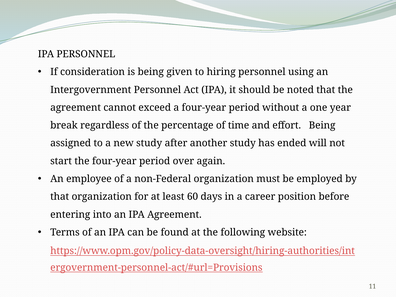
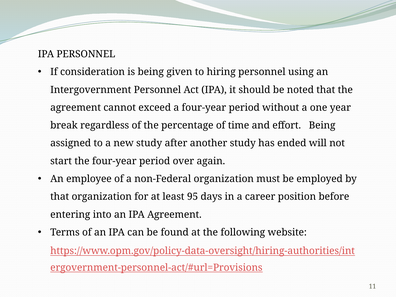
60: 60 -> 95 (193, 197)
